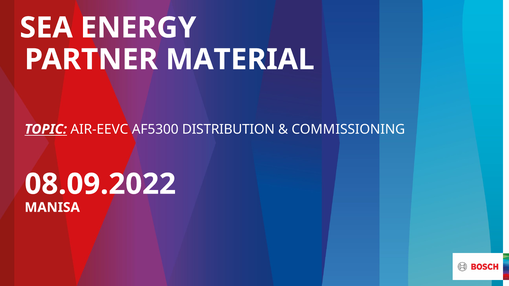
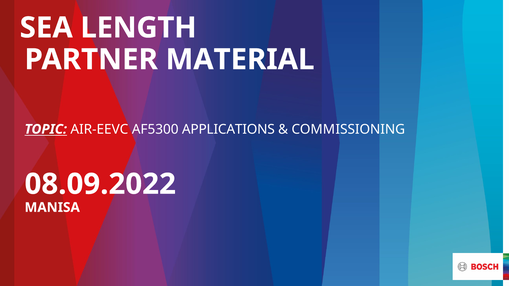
ENERGY: ENERGY -> LENGTH (139, 28)
DISTRIBUTION: DISTRIBUTION -> APPLICATIONS (228, 129)
